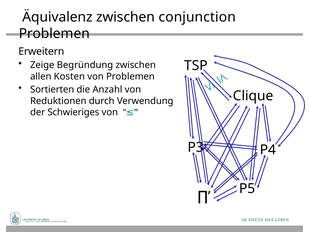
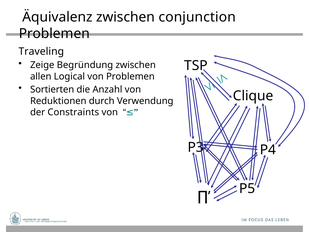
Erweitern: Erweitern -> Traveling (41, 51)
Kosten: Kosten -> Logical (69, 76)
Schwieriges: Schwieriges -> Constraints (73, 112)
